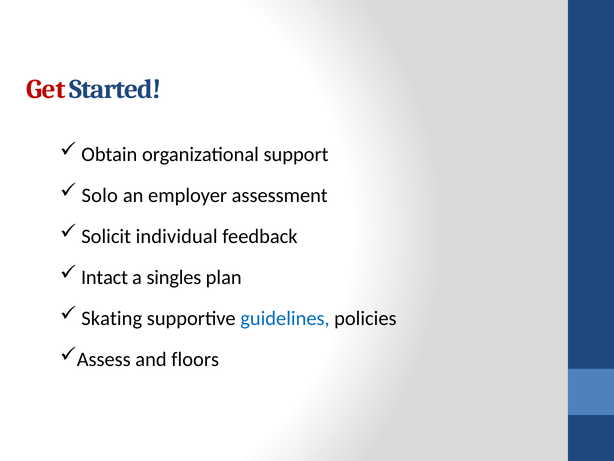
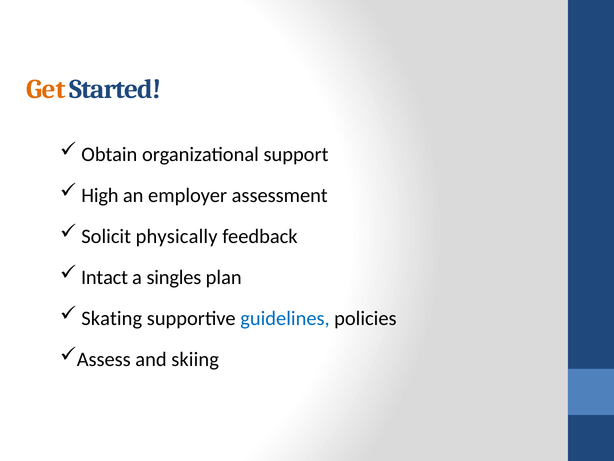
Get colour: red -> orange (46, 89)
Solo: Solo -> High (100, 195)
individual: individual -> physically (177, 236)
floors: floors -> skiing (195, 359)
